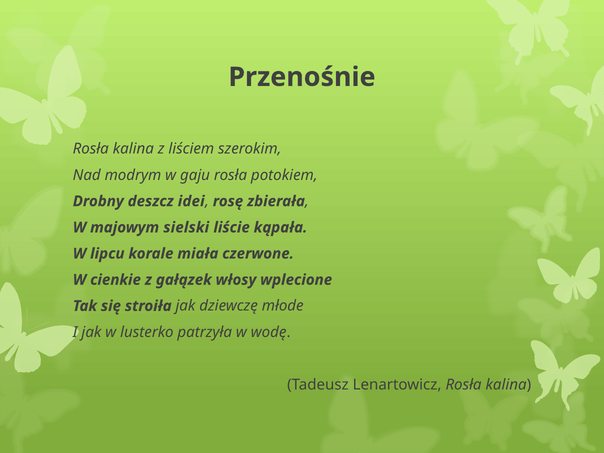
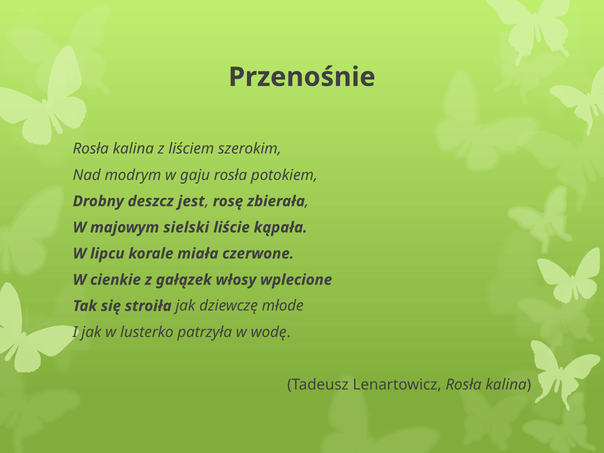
idei: idei -> jest (191, 201)
